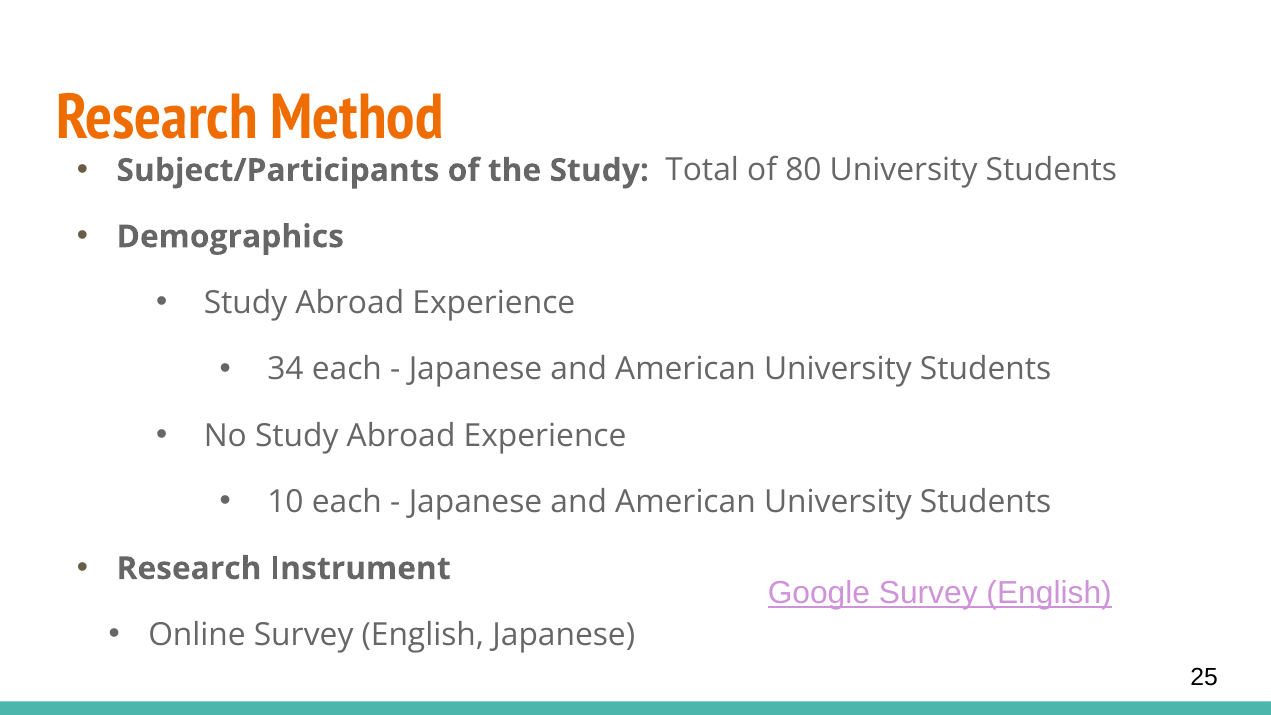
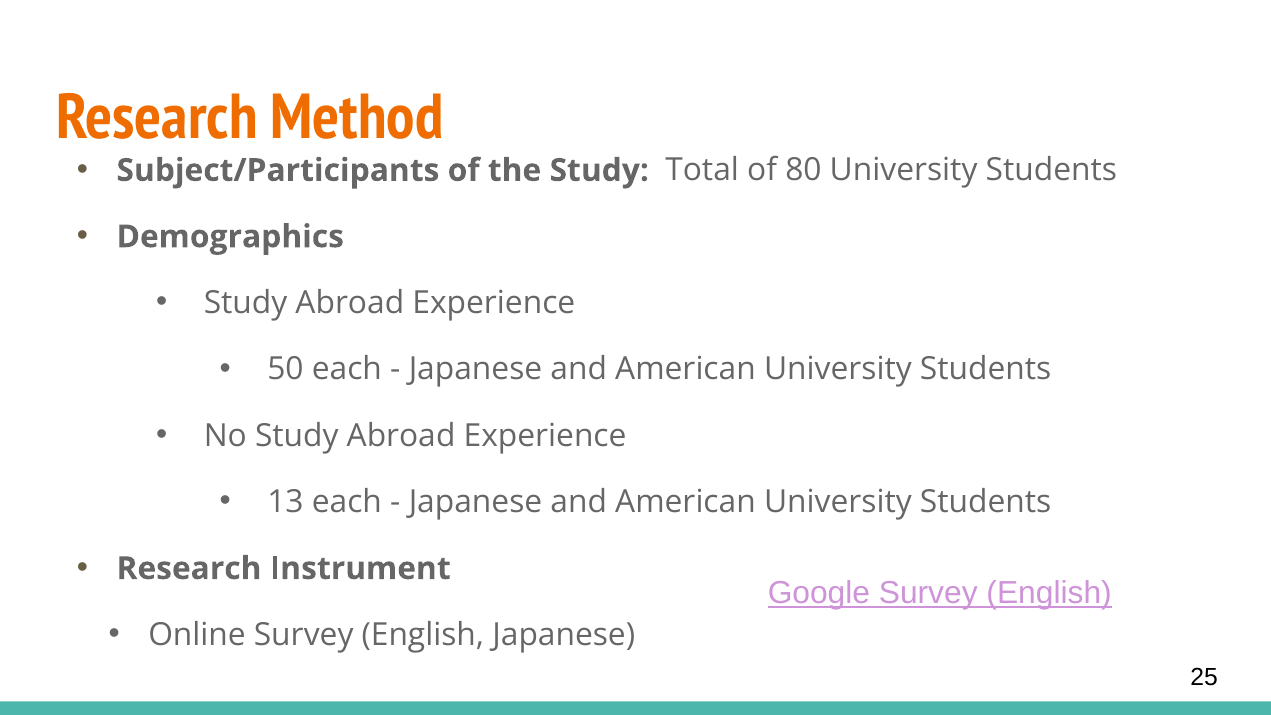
34: 34 -> 50 (286, 369)
10: 10 -> 13 (286, 502)
